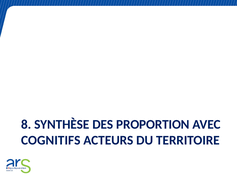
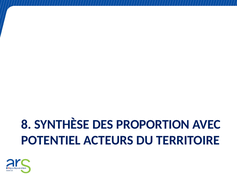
COGNITIFS: COGNITIFS -> POTENTIEL (51, 140)
